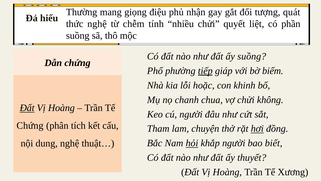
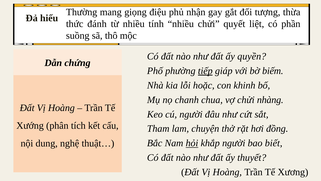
quát: quát -> thừa (292, 12)
thức nghệ: nghệ -> đánh (97, 24)
từ chễm: chễm -> nhiều (134, 24)
ấy suồng: suồng -> quyền (252, 56)
không: không -> nhàng (270, 100)
Đất underline: present -> none (27, 108)
Chứng: Chứng -> Xướng (30, 125)
hơi underline: present -> none (257, 128)
